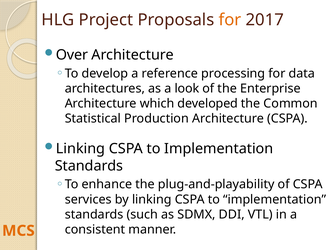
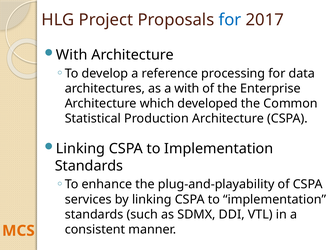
for colour: orange -> blue (230, 20)
Over: Over -> With (72, 55)
a look: look -> with (187, 89)
